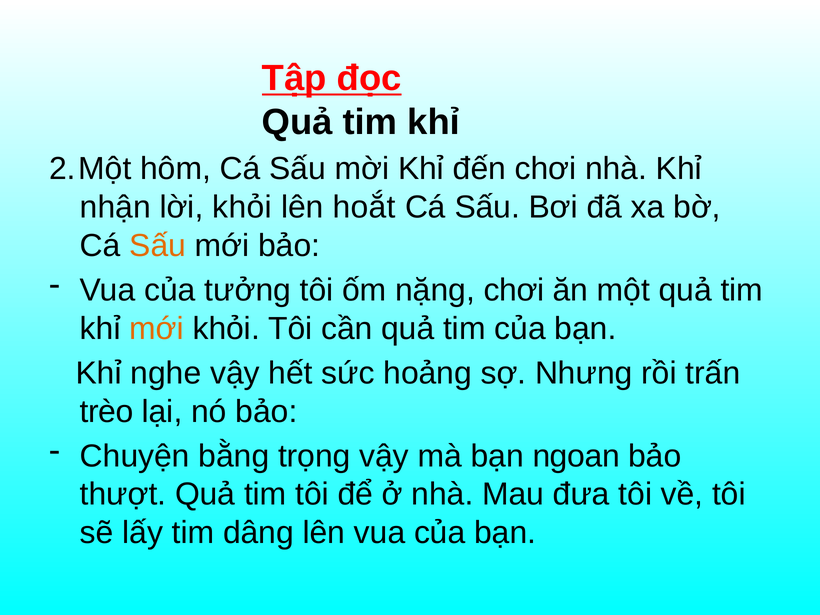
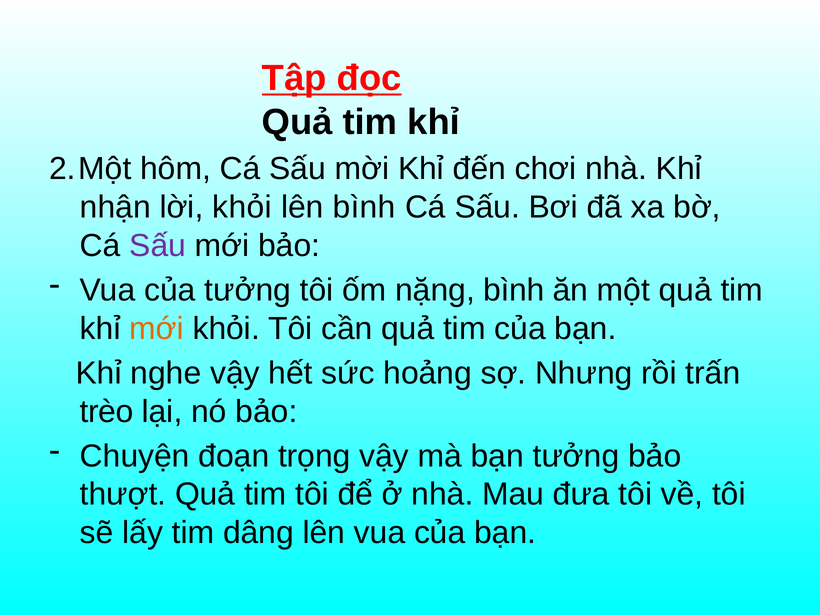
lên hoắt: hoắt -> bình (364, 207)
Sấu colour: orange -> purple (158, 246)
nặng chơi: chơi -> bình (514, 290)
bằng: bằng -> đoạn (234, 456)
bạn ngoan: ngoan -> tưởng (576, 456)
